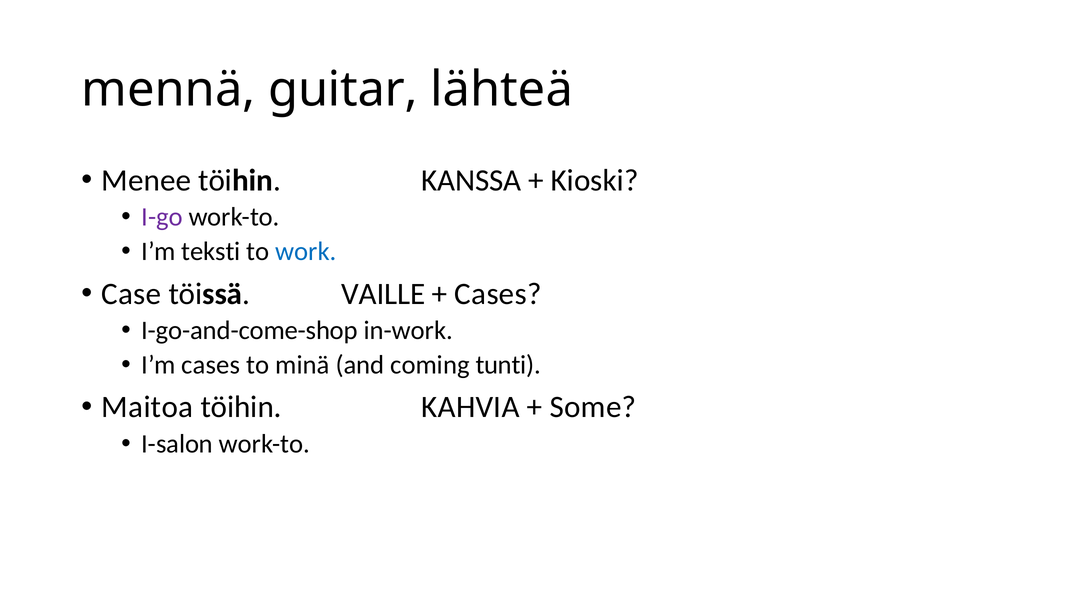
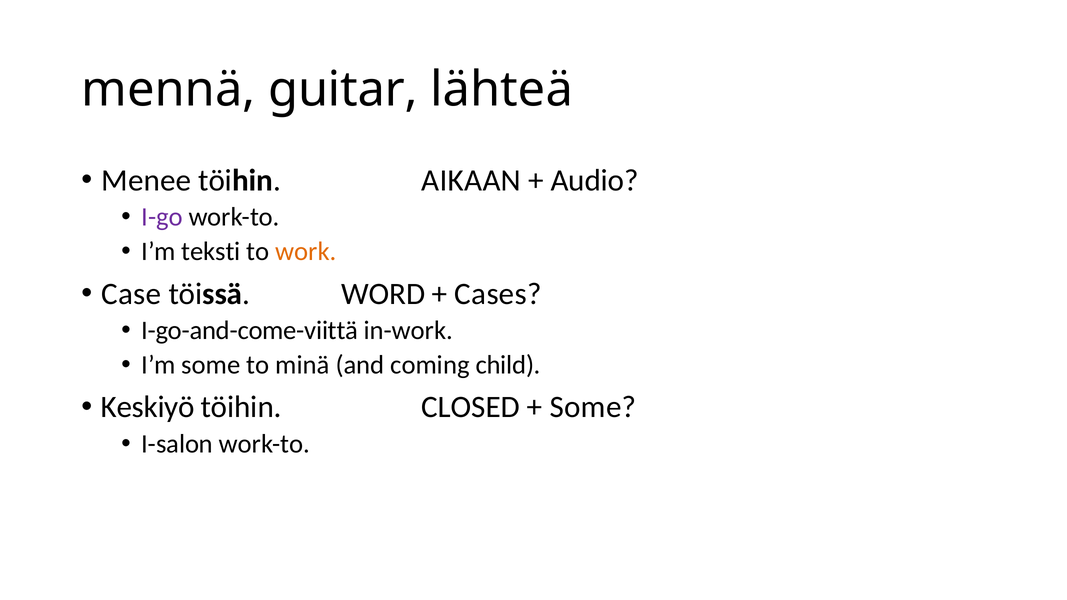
KANSSA: KANSSA -> AIKAAN (471, 180)
Kioski: Kioski -> Audio (595, 180)
work colour: blue -> orange (306, 252)
VAILLE: VAILLE -> WORD (383, 294)
I-go-and-come-shop: I-go-and-come-shop -> I-go-and-come-viittä (250, 331)
I’m cases: cases -> some (211, 365)
tunti: tunti -> child (508, 365)
Maitoa: Maitoa -> Keskiyö (148, 407)
KAHVIA: KAHVIA -> CLOSED (471, 407)
